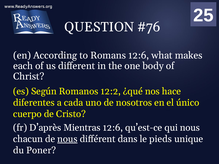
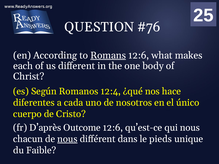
Romans underline: none -> present (108, 55)
12:2: 12:2 -> 12:4 (111, 92)
Mientras: Mientras -> Outcome (82, 128)
Poner: Poner -> Faible (41, 150)
